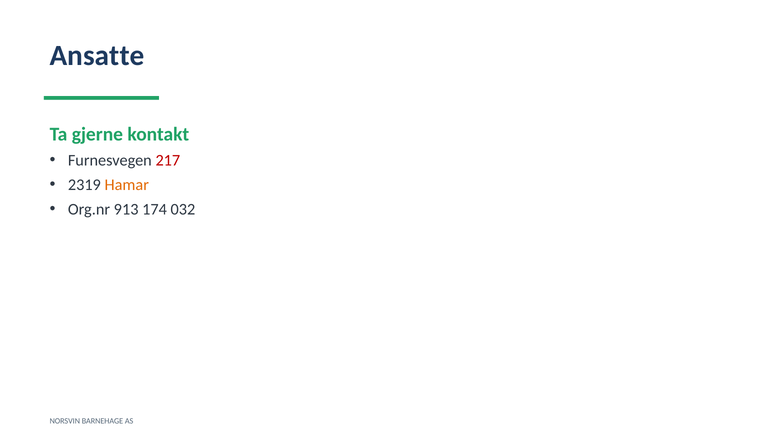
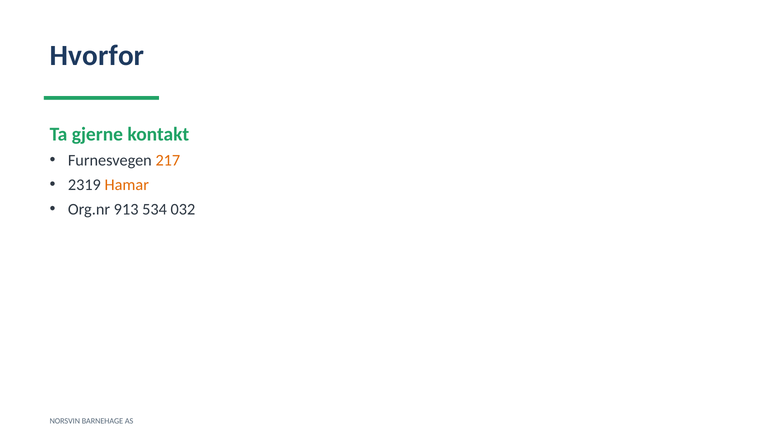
Ansatte: Ansatte -> Hvorfor (97, 56)
217 colour: red -> orange (168, 160)
174: 174 -> 534 (155, 209)
